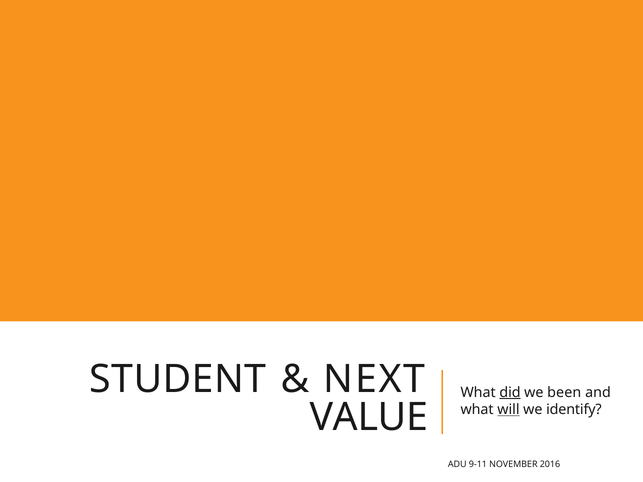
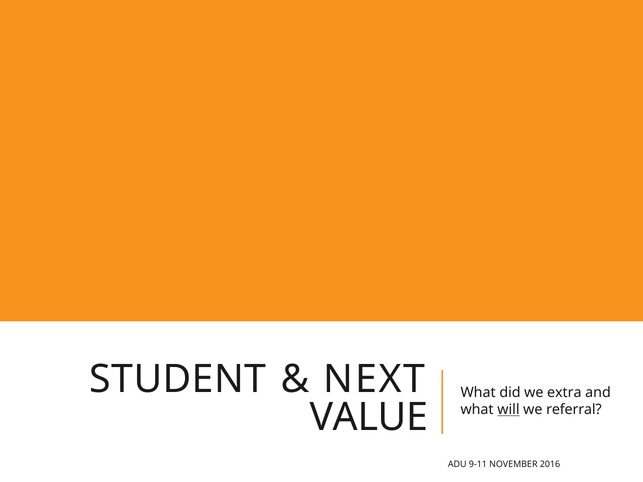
did underline: present -> none (510, 393)
been: been -> extra (564, 393)
identify: identify -> referral (574, 410)
